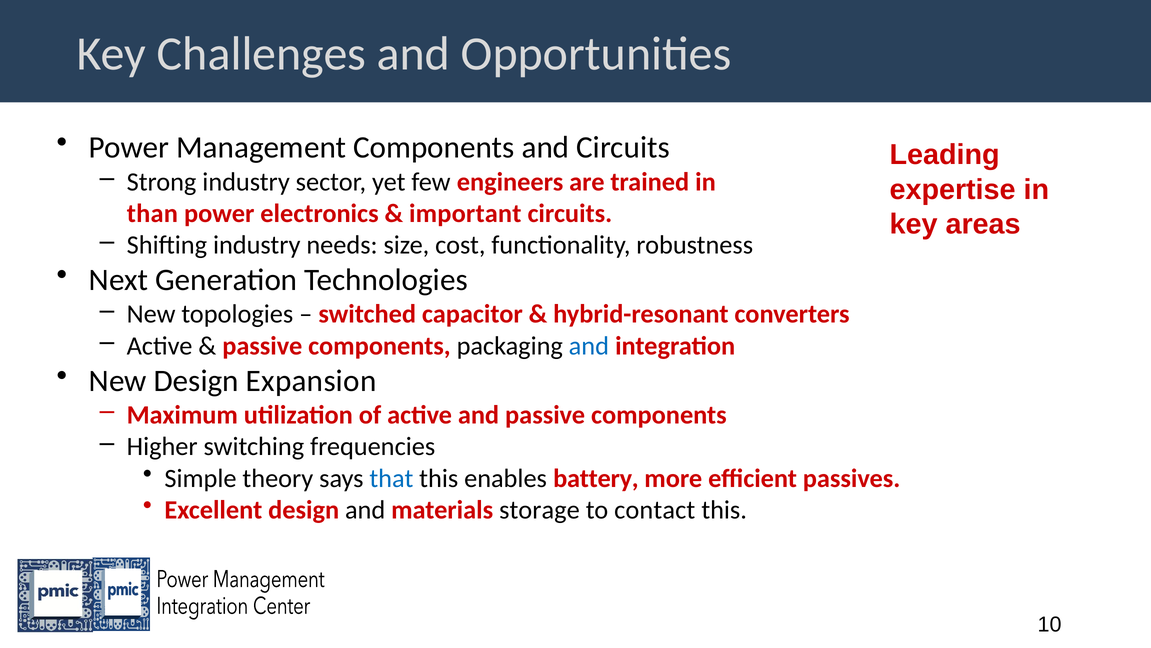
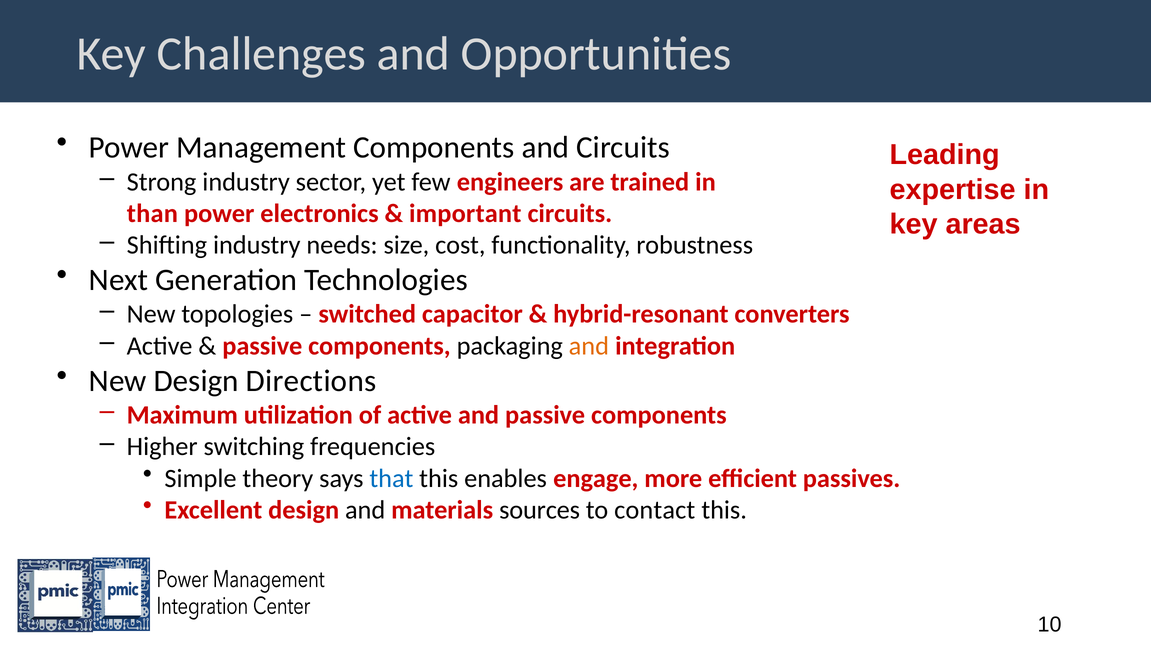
and colour: blue -> orange (589, 346)
Expansion: Expansion -> Directions (311, 380)
battery: battery -> engage (596, 478)
storage: storage -> sources (540, 510)
